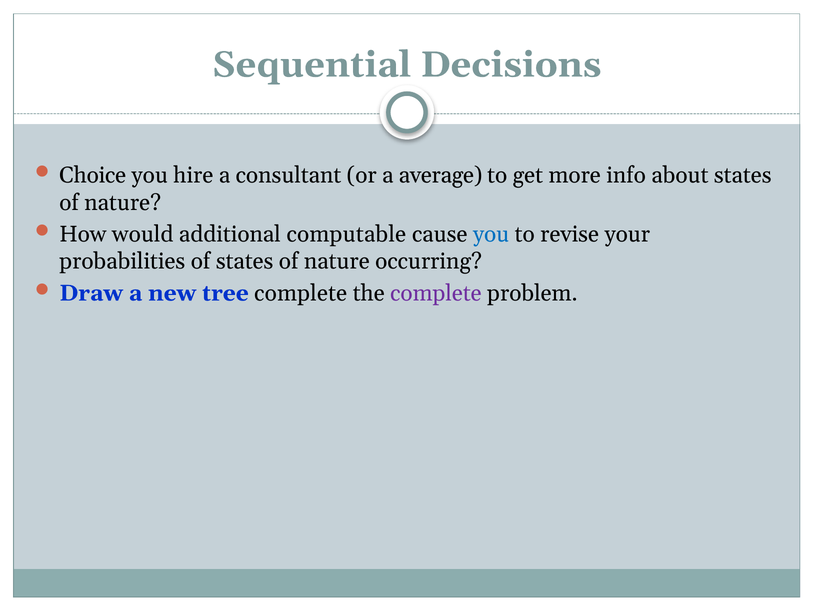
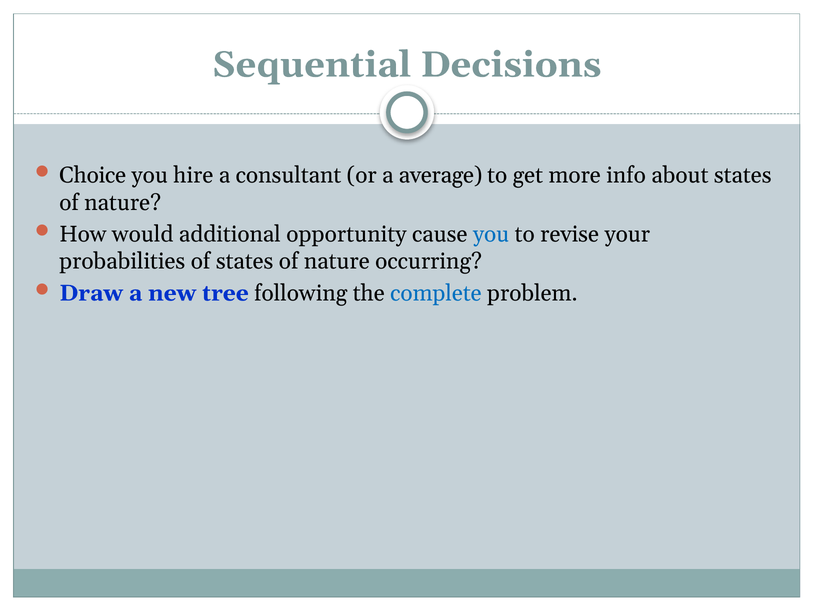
computable: computable -> opportunity (346, 234)
tree complete: complete -> following (301, 293)
complete colour: purple -> blue (436, 293)
